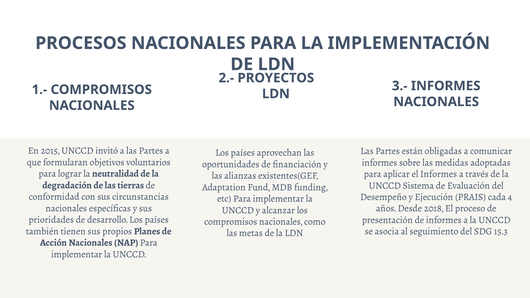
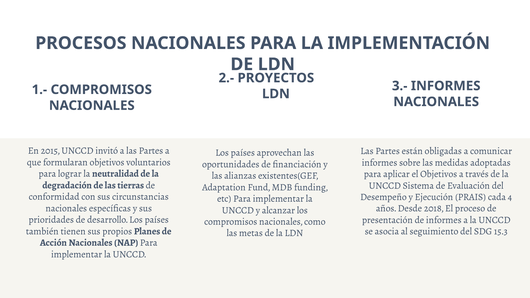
el Informes: Informes -> Objetivos (439, 174)
